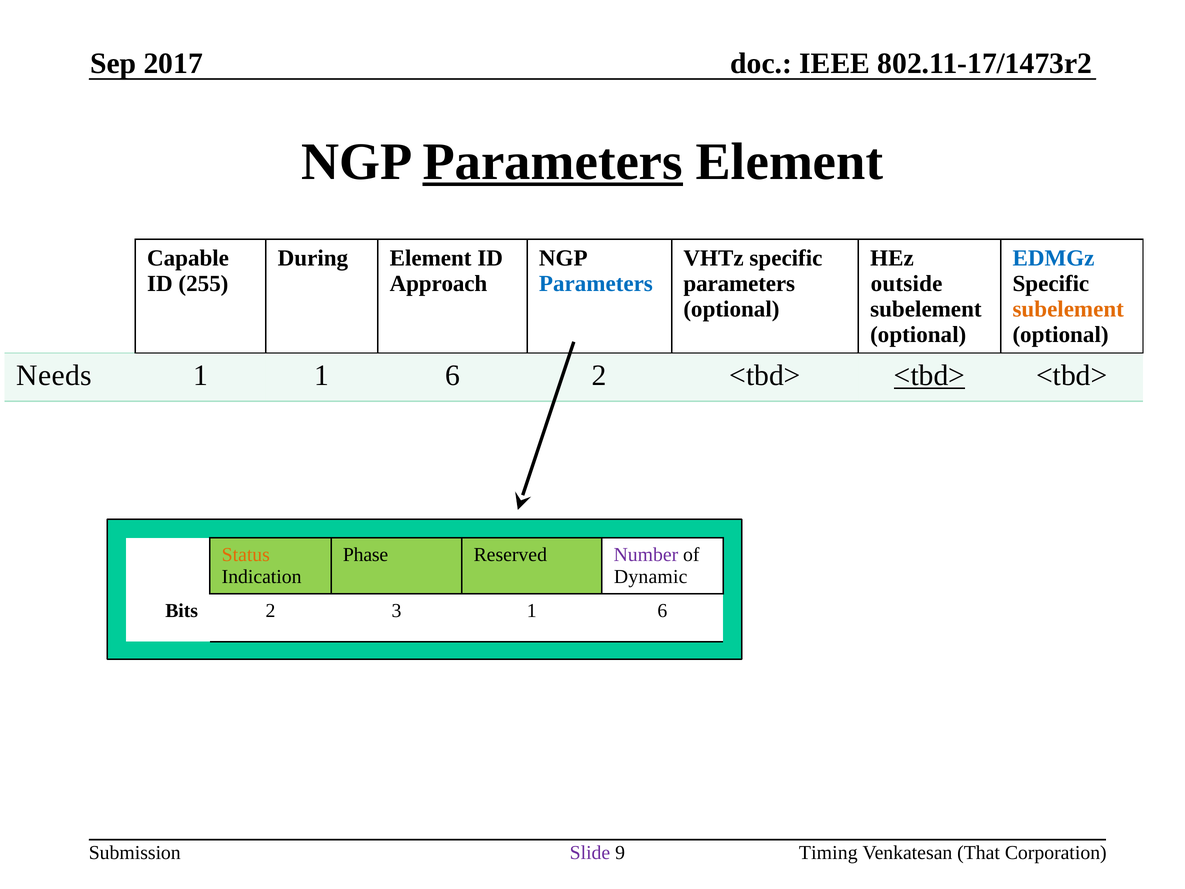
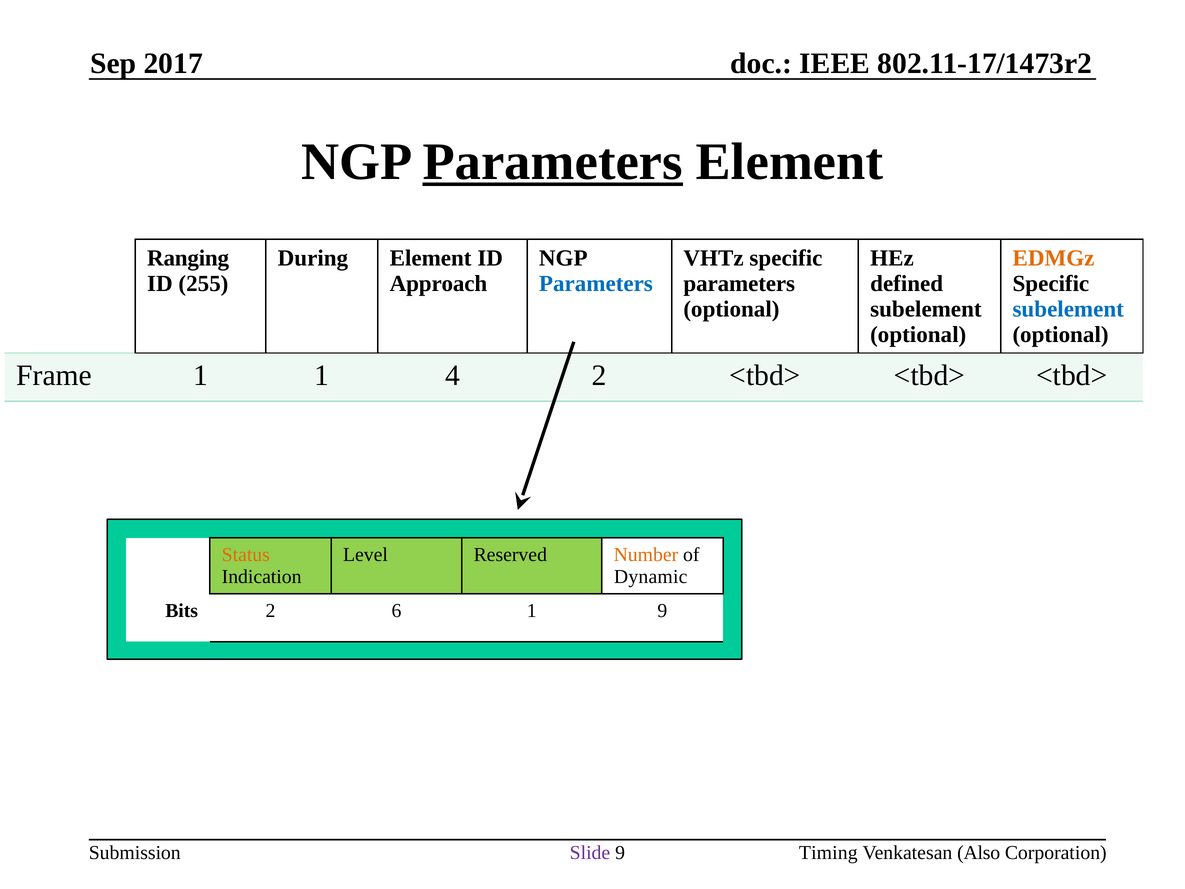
Capable: Capable -> Ranging (188, 258)
EDMGz colour: blue -> orange (1053, 258)
outside: outside -> defined (907, 283)
subelement colour: orange -> blue (1068, 309)
Needs: Needs -> Frame (54, 375)
1 1 6: 6 -> 4 (452, 375)
<tbd> underline: present -> none (930, 375)
Phase: Phase -> Level (365, 555)
Number colour: purple -> orange (646, 555)
3: 3 -> 6 (396, 610)
6: 6 -> 9 (662, 610)
That: That -> Also (979, 852)
